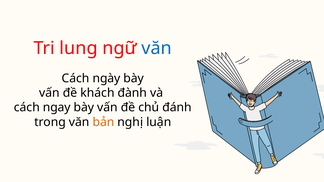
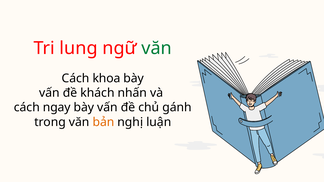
văn colour: blue -> green (157, 48)
ngày: ngày -> khoa (106, 78)
đành: đành -> nhấn (132, 93)
đánh: đánh -> gánh (177, 108)
